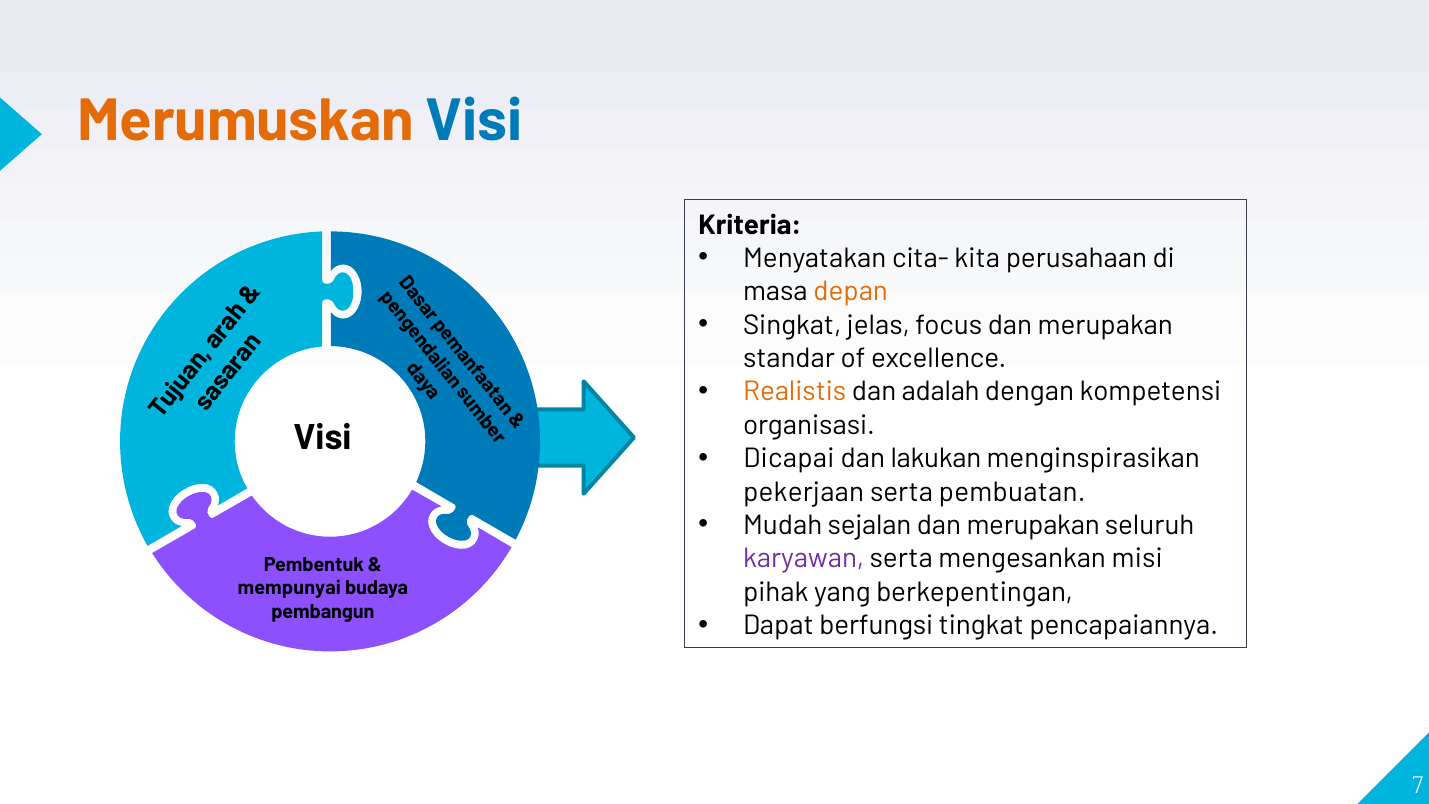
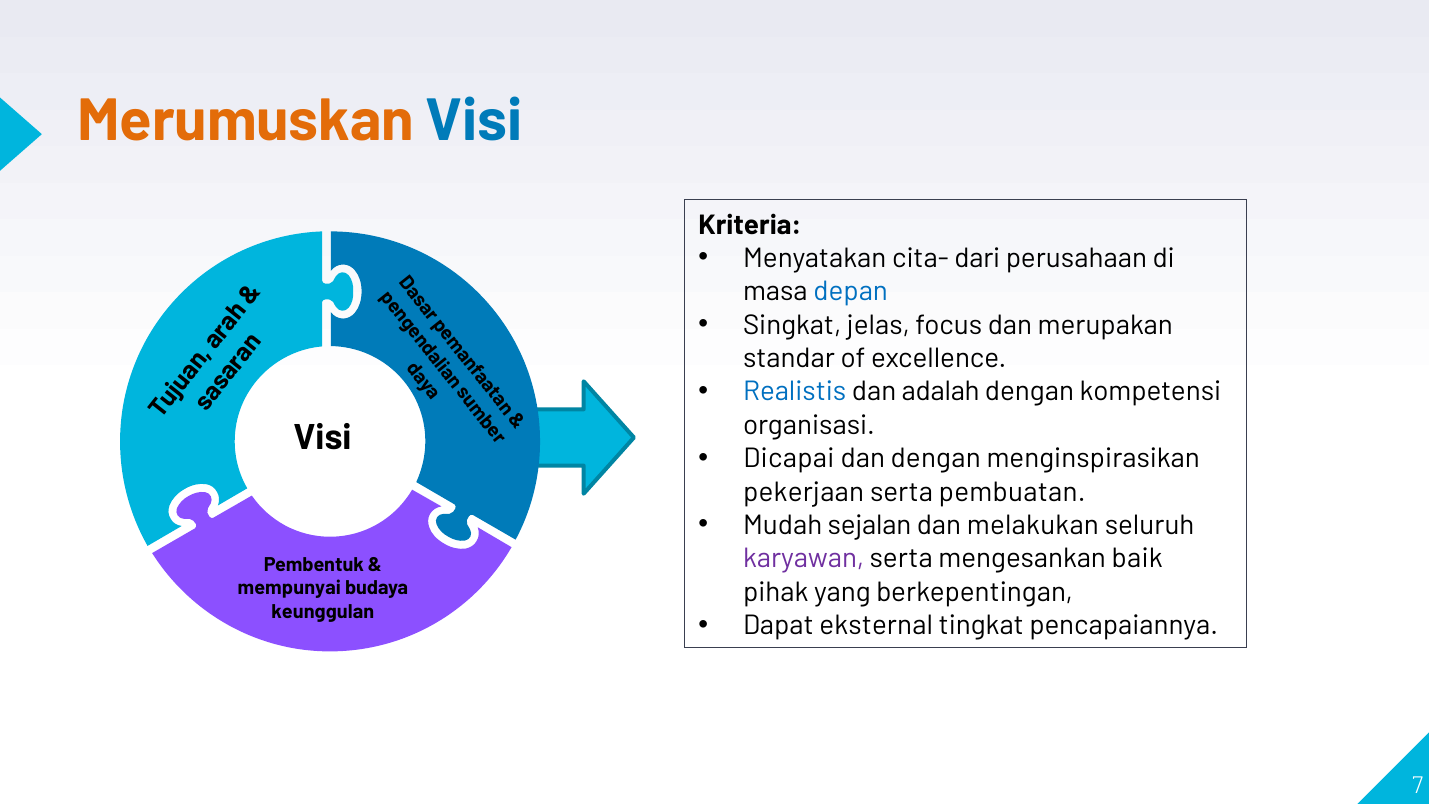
kita: kita -> dari (977, 258)
depan colour: orange -> blue (851, 292)
Realistis colour: orange -> blue (795, 392)
dan lakukan: lakukan -> dengan (936, 458)
merupakan: merupakan -> melakukan (1033, 525)
misi: misi -> baik (1137, 558)
pembangun: pembangun -> keunggulan (323, 612)
berfungsi: berfungsi -> eksternal (876, 625)
